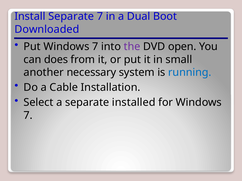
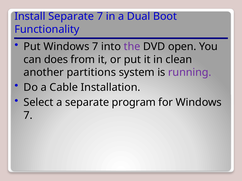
Downloaded: Downloaded -> Functionality (47, 29)
small: small -> clean (179, 60)
necessary: necessary -> partitions (91, 73)
running colour: blue -> purple (190, 73)
installed: installed -> program (134, 103)
